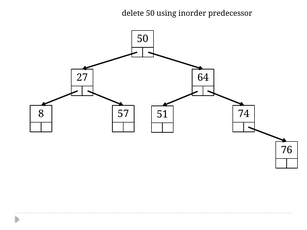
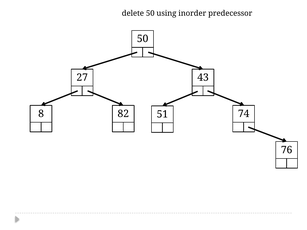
64: 64 -> 43 (203, 78)
57: 57 -> 82 (123, 114)
